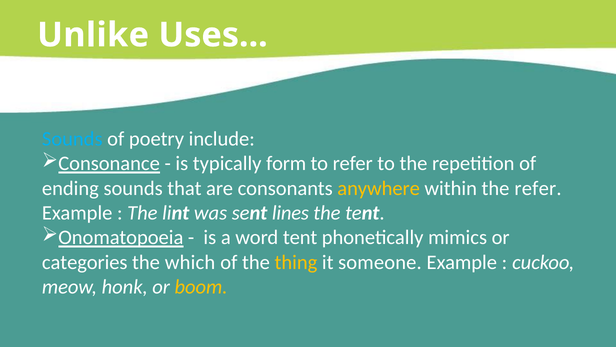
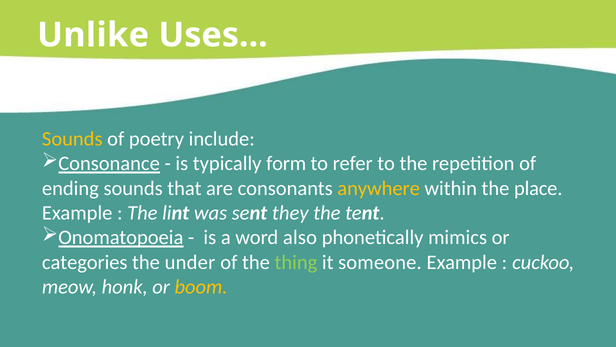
Sounds colour: light blue -> yellow (72, 139)
the refer: refer -> place (538, 188)
lines: lines -> they (290, 213)
word tent: tent -> also (300, 237)
which: which -> under (190, 262)
thing colour: yellow -> light green (296, 262)
